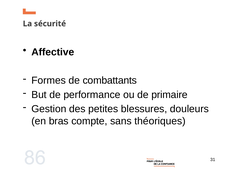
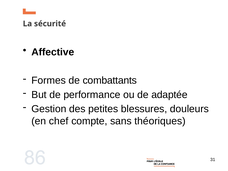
primaire: primaire -> adaptée (169, 95)
bras: bras -> chef (59, 121)
